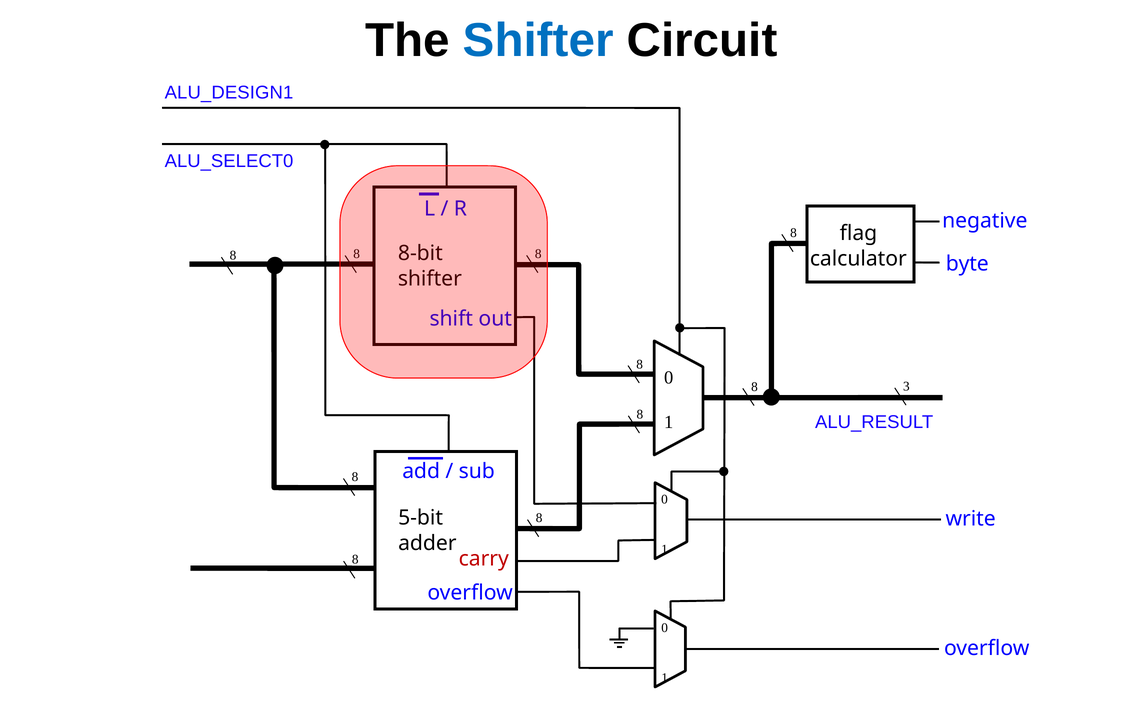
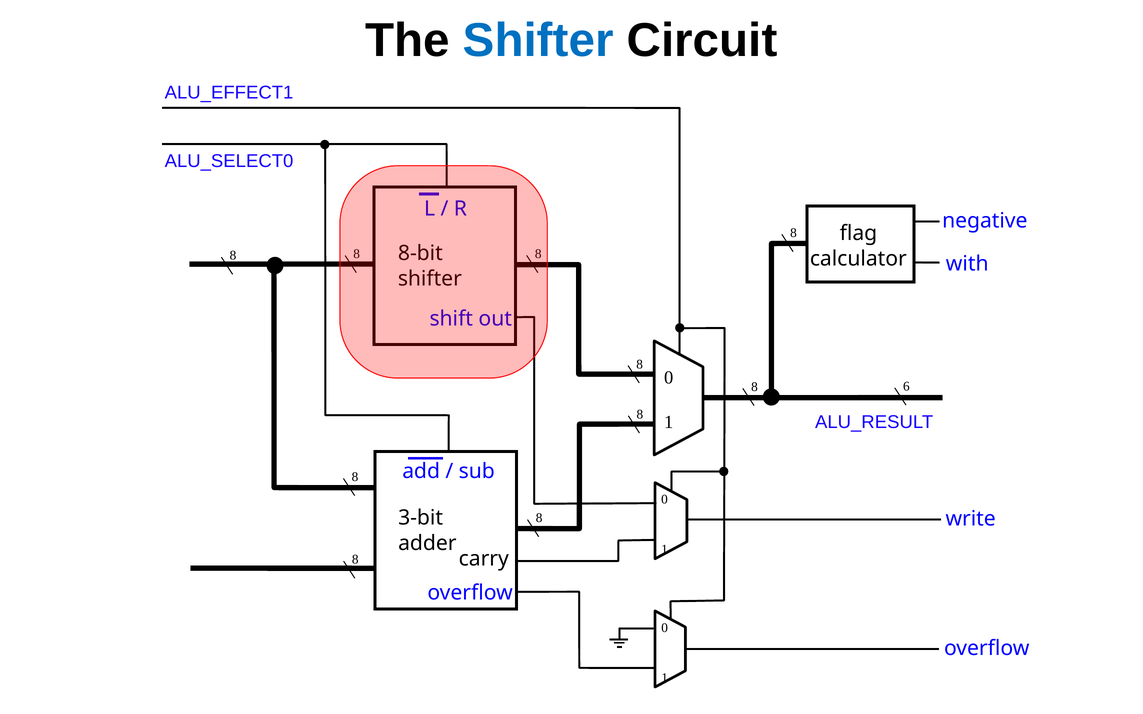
ALU_DESIGN1: ALU_DESIGN1 -> ALU_EFFECT1 (229, 93)
byte: byte -> with (967, 264)
3: 3 -> 6 (906, 387)
5-bit: 5-bit -> 3-bit (421, 518)
carry colour: red -> black (484, 559)
